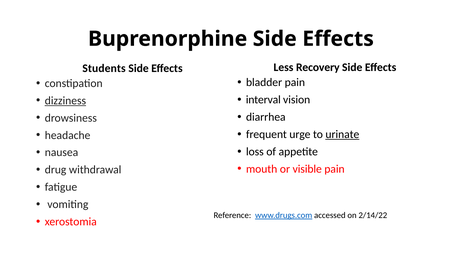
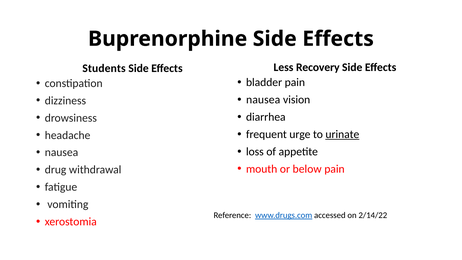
interval: interval -> nausea (263, 100)
dizziness underline: present -> none (65, 101)
visible: visible -> below (307, 169)
